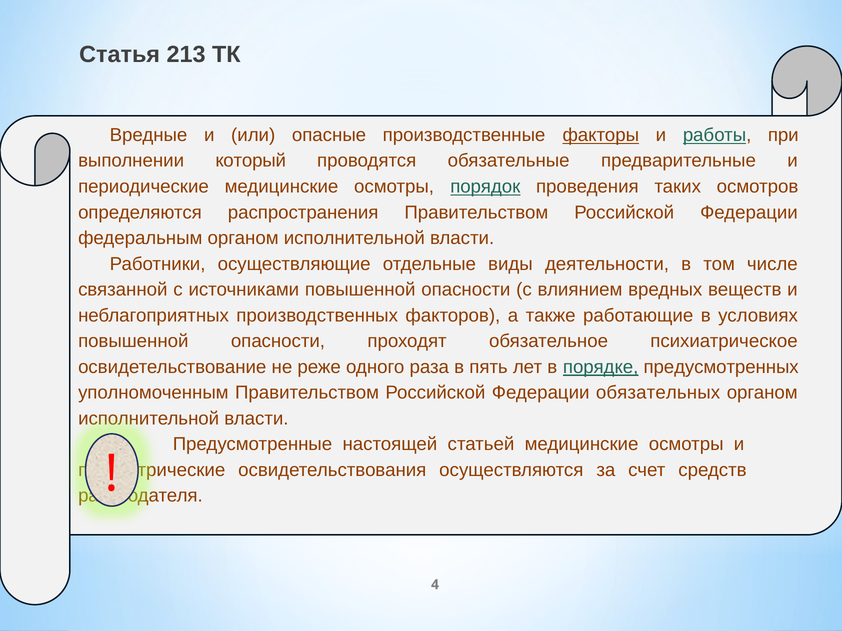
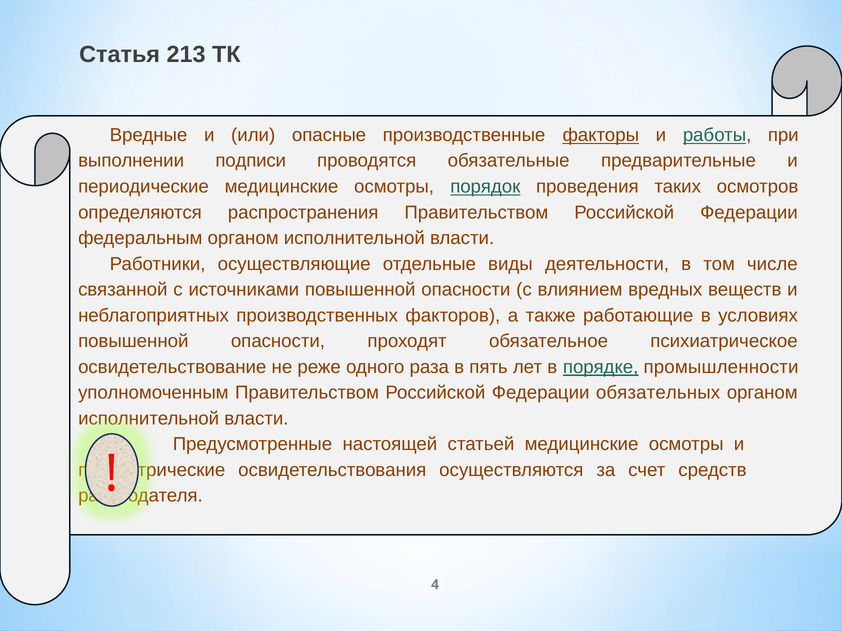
который: который -> подписи (251, 161)
предусмотренных: предусмотренных -> промышленности (721, 367)
